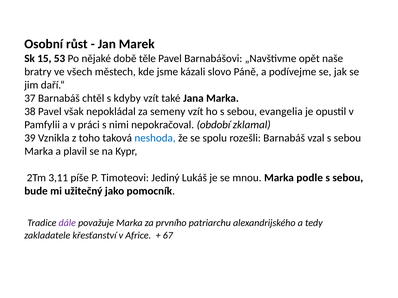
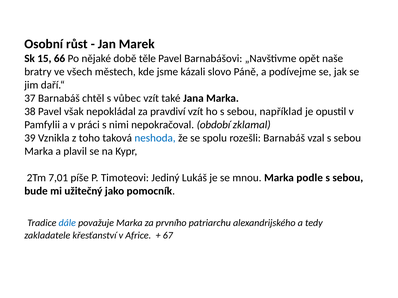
53: 53 -> 66 (60, 59)
kdyby: kdyby -> vůbec (127, 98)
semeny: semeny -> pravdiví (168, 112)
evangelia: evangelia -> například (281, 112)
3,11: 3,11 -> 7,01 (58, 178)
dále colour: purple -> blue (67, 223)
